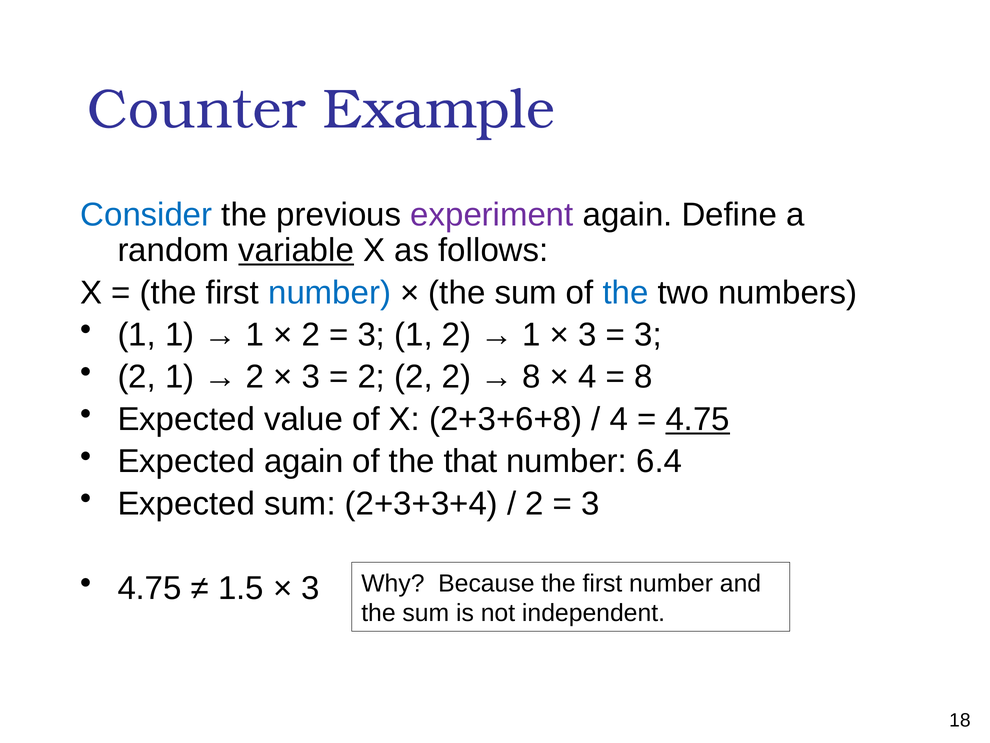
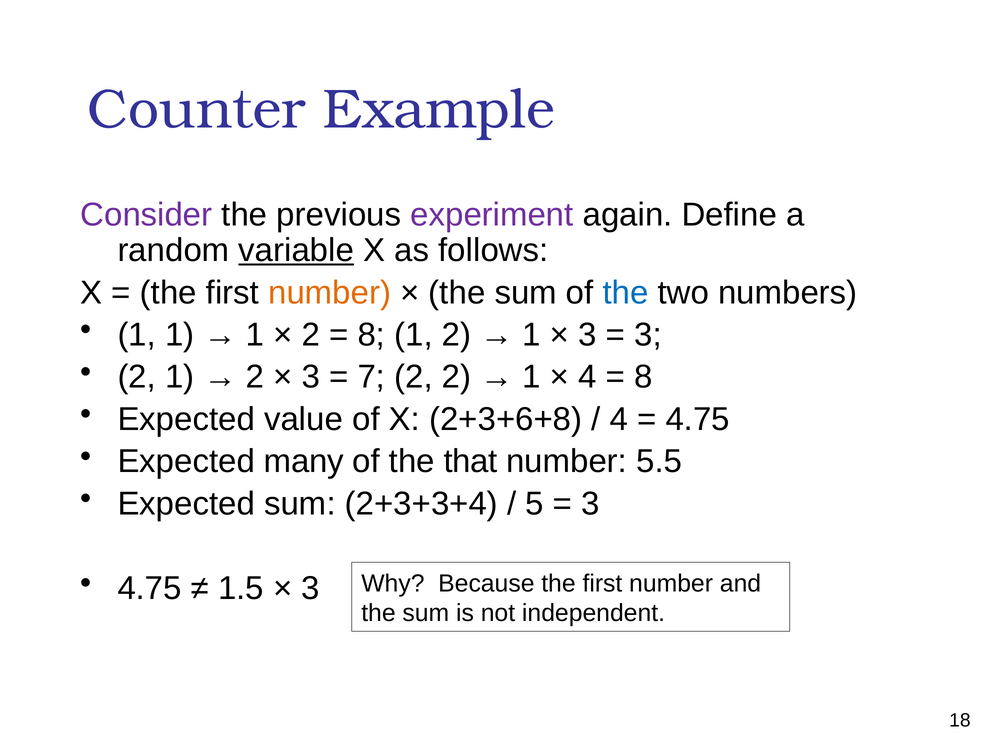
Consider colour: blue -> purple (146, 215)
number colour: blue -> orange (330, 292)
3: 3 -> 8 (371, 335)
2: 2 -> 7 (371, 377)
8: 8 -> 1 (532, 377)
4.75 underline: present -> none (698, 419)
Expected again: again -> many (304, 461)
6.4: 6.4 -> 5.5 (659, 461)
2: 2 -> 5 (535, 503)
